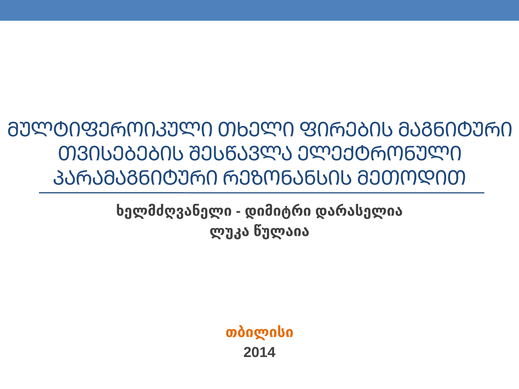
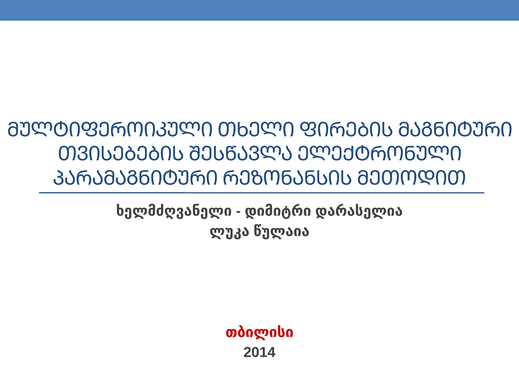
თბილისი colour: orange -> red (259, 332)
